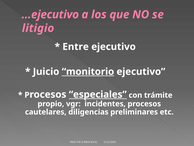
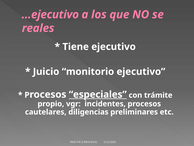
litigio: litigio -> reales (38, 28)
Entre: Entre -> Tiene (76, 47)
monitorio underline: present -> none (88, 71)
